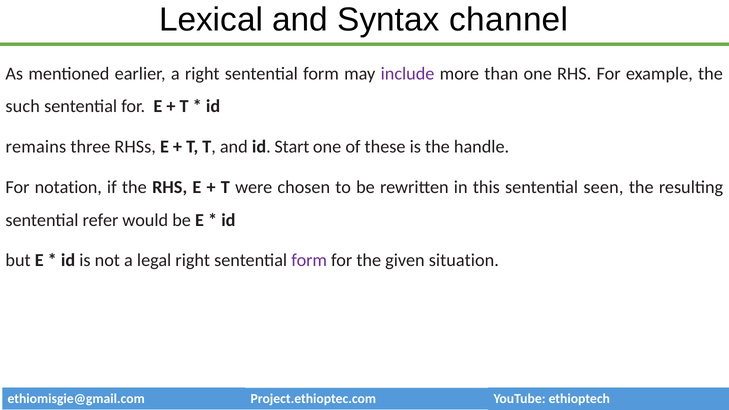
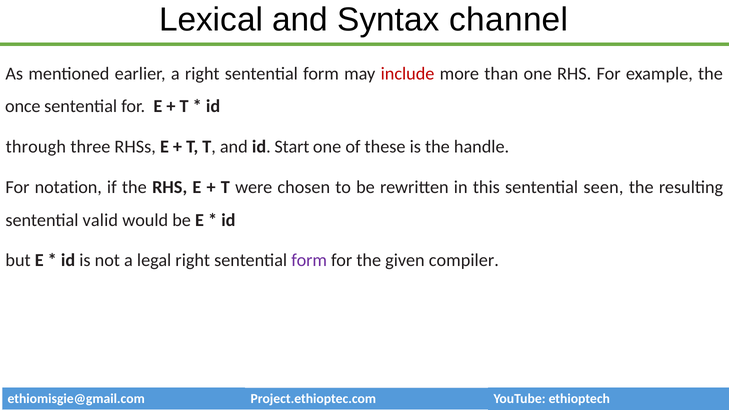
include colour: purple -> red (408, 74)
such: such -> once (23, 106)
remains: remains -> through (36, 147)
refer: refer -> valid (100, 220)
situation: situation -> compiler (464, 260)
